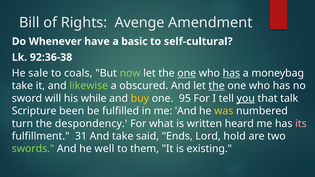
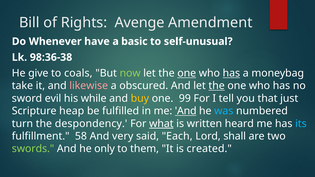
self-cultural: self-cultural -> self-unusual (198, 41)
92:36-38: 92:36-38 -> 98:36-38 (51, 57)
sale: sale -> give (38, 73)
likewise colour: light green -> pink (89, 86)
will: will -> evil (53, 98)
95: 95 -> 99 (185, 98)
you underline: present -> none (246, 98)
talk: talk -> just (289, 98)
been: been -> heap (72, 111)
And underline: none -> present (186, 111)
was colour: yellow -> light blue (224, 111)
what underline: none -> present (161, 124)
its colour: pink -> light blue (301, 124)
31: 31 -> 58 (81, 136)
And take: take -> very (123, 136)
Ends: Ends -> Each (177, 136)
hold: hold -> shall (235, 136)
well: well -> only (105, 149)
existing: existing -> created (209, 149)
